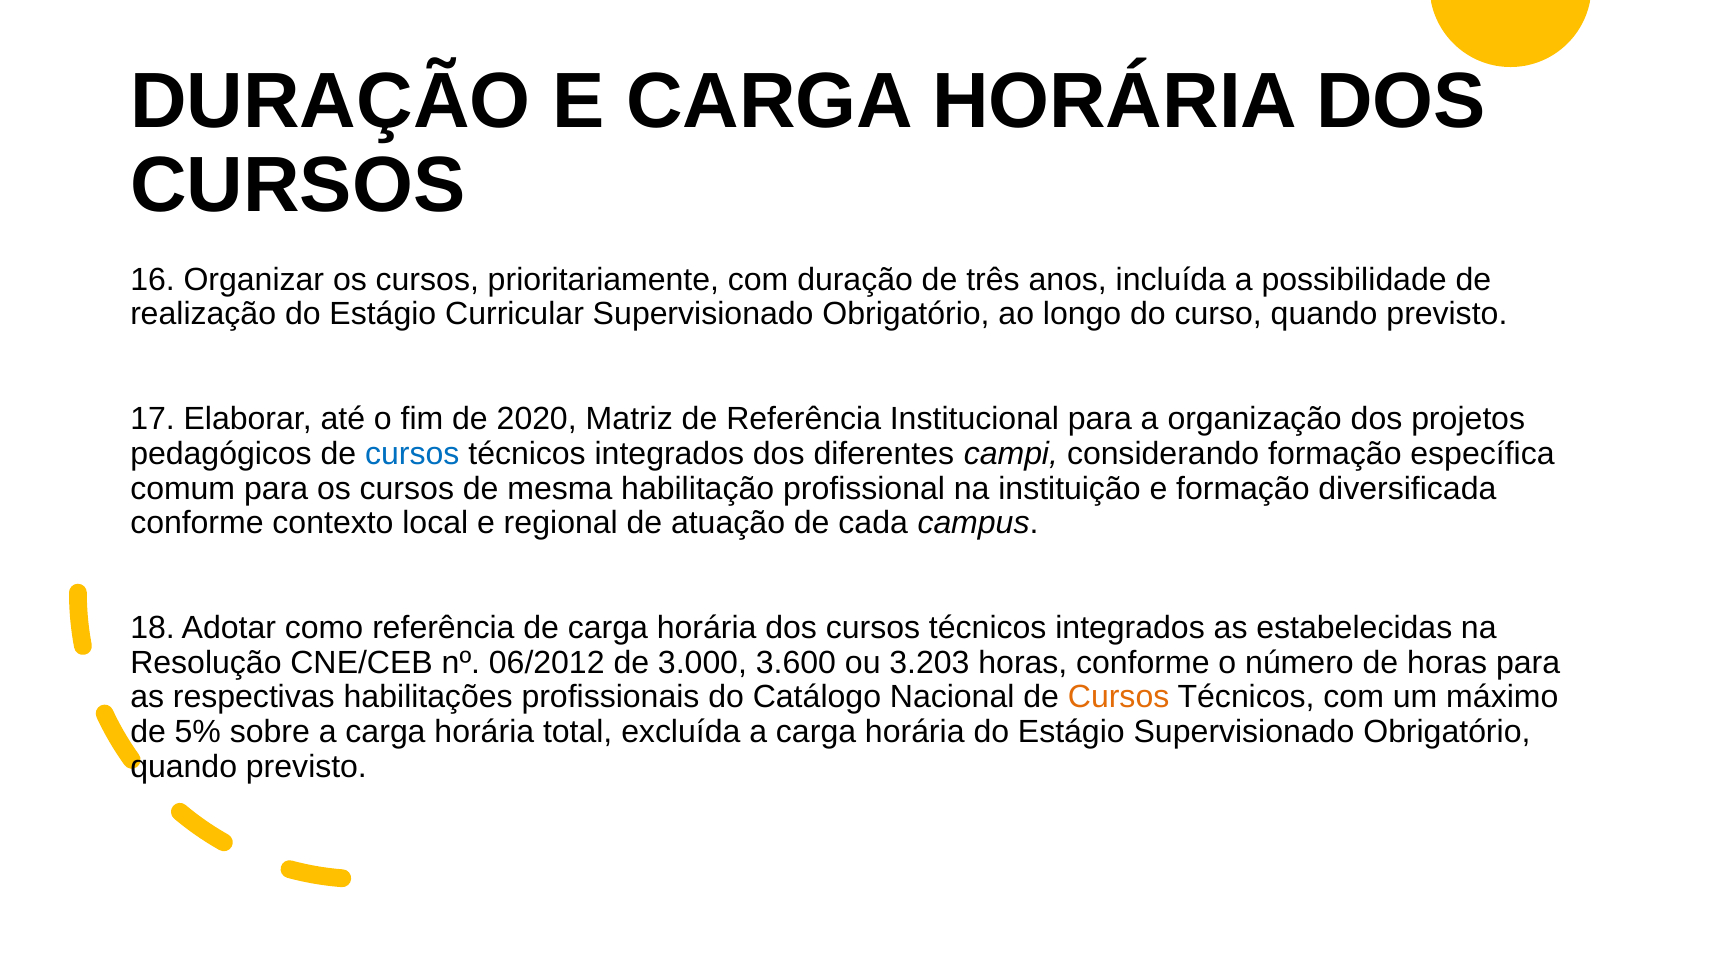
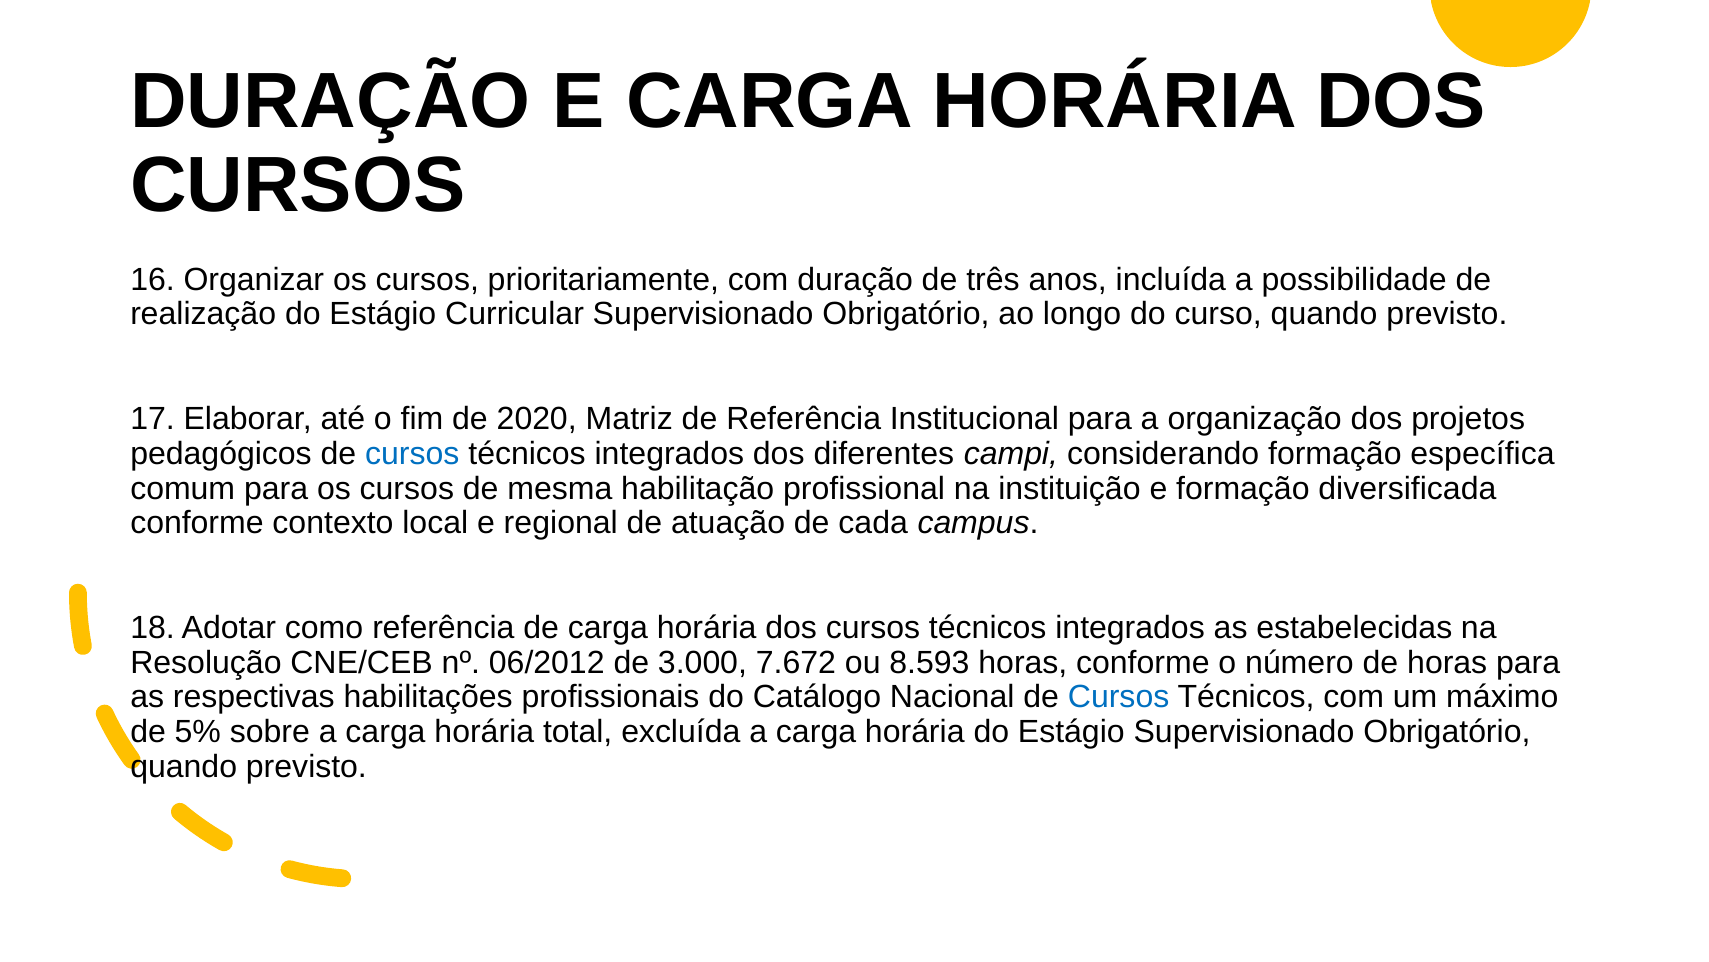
3.600: 3.600 -> 7.672 (796, 662)
3.203: 3.203 -> 8.593 (929, 662)
Cursos colour: orange -> blue (1119, 697)
